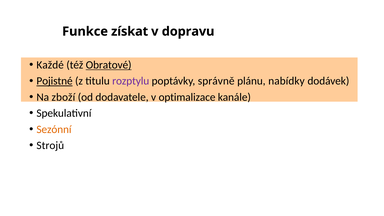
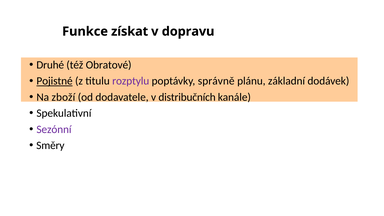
Každé: Každé -> Druhé (50, 65)
Obratové underline: present -> none (109, 65)
nabídky: nabídky -> základní (287, 81)
optimalizace: optimalizace -> distribučních (187, 97)
Sezónní colour: orange -> purple (54, 129)
Strojů: Strojů -> Směry (50, 145)
